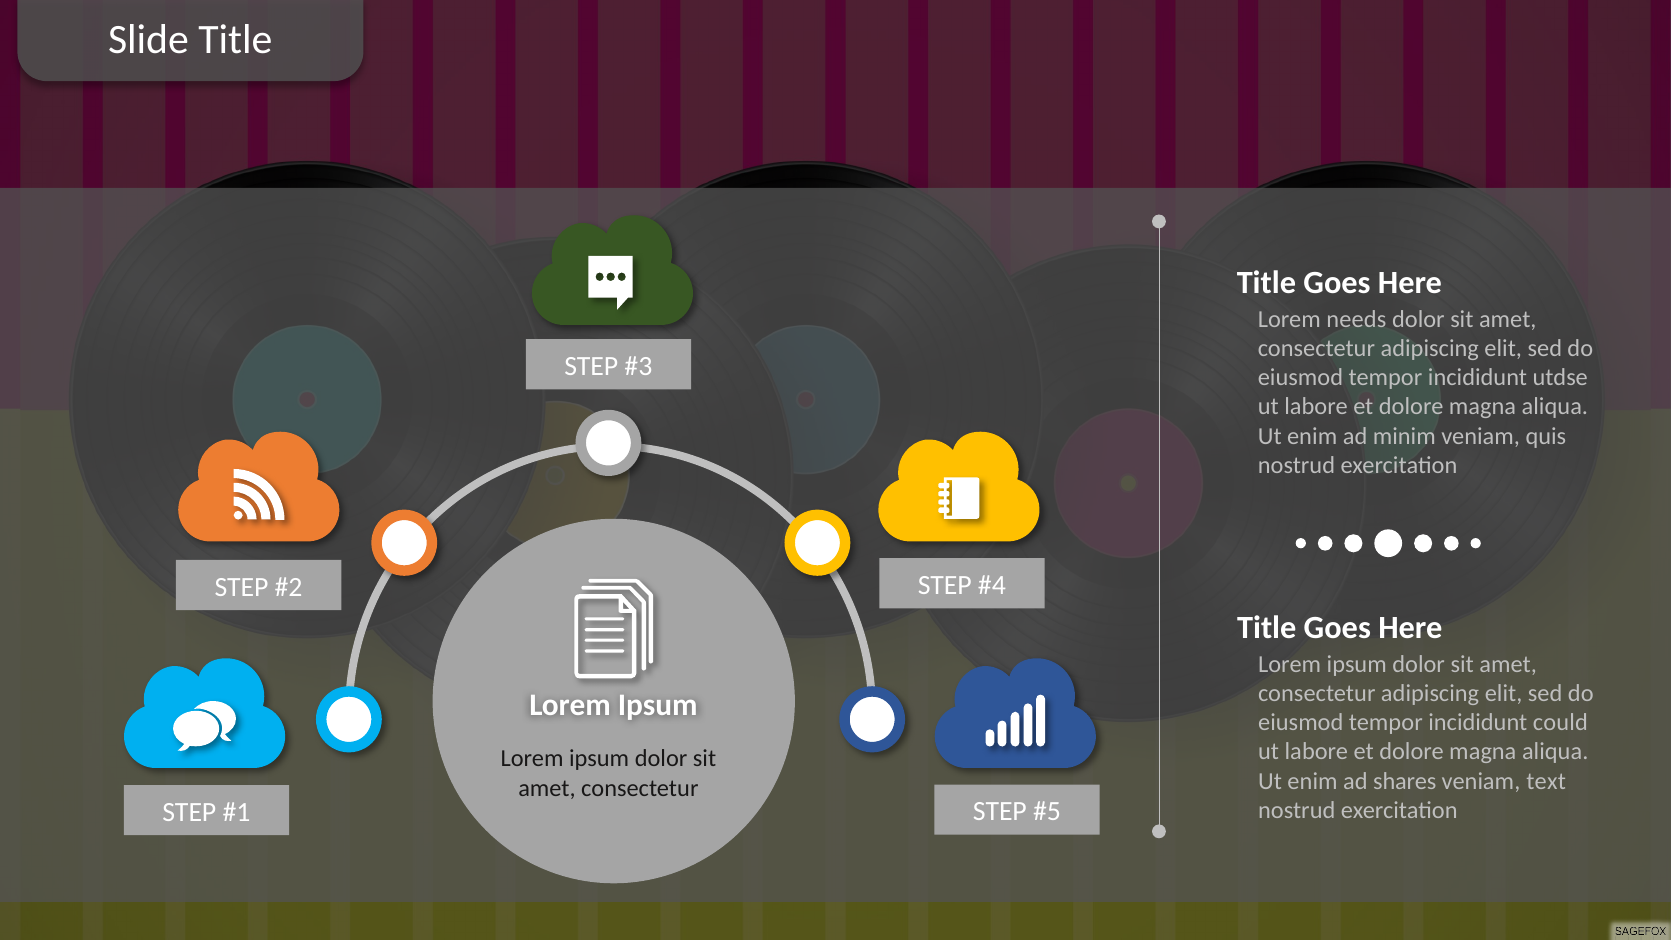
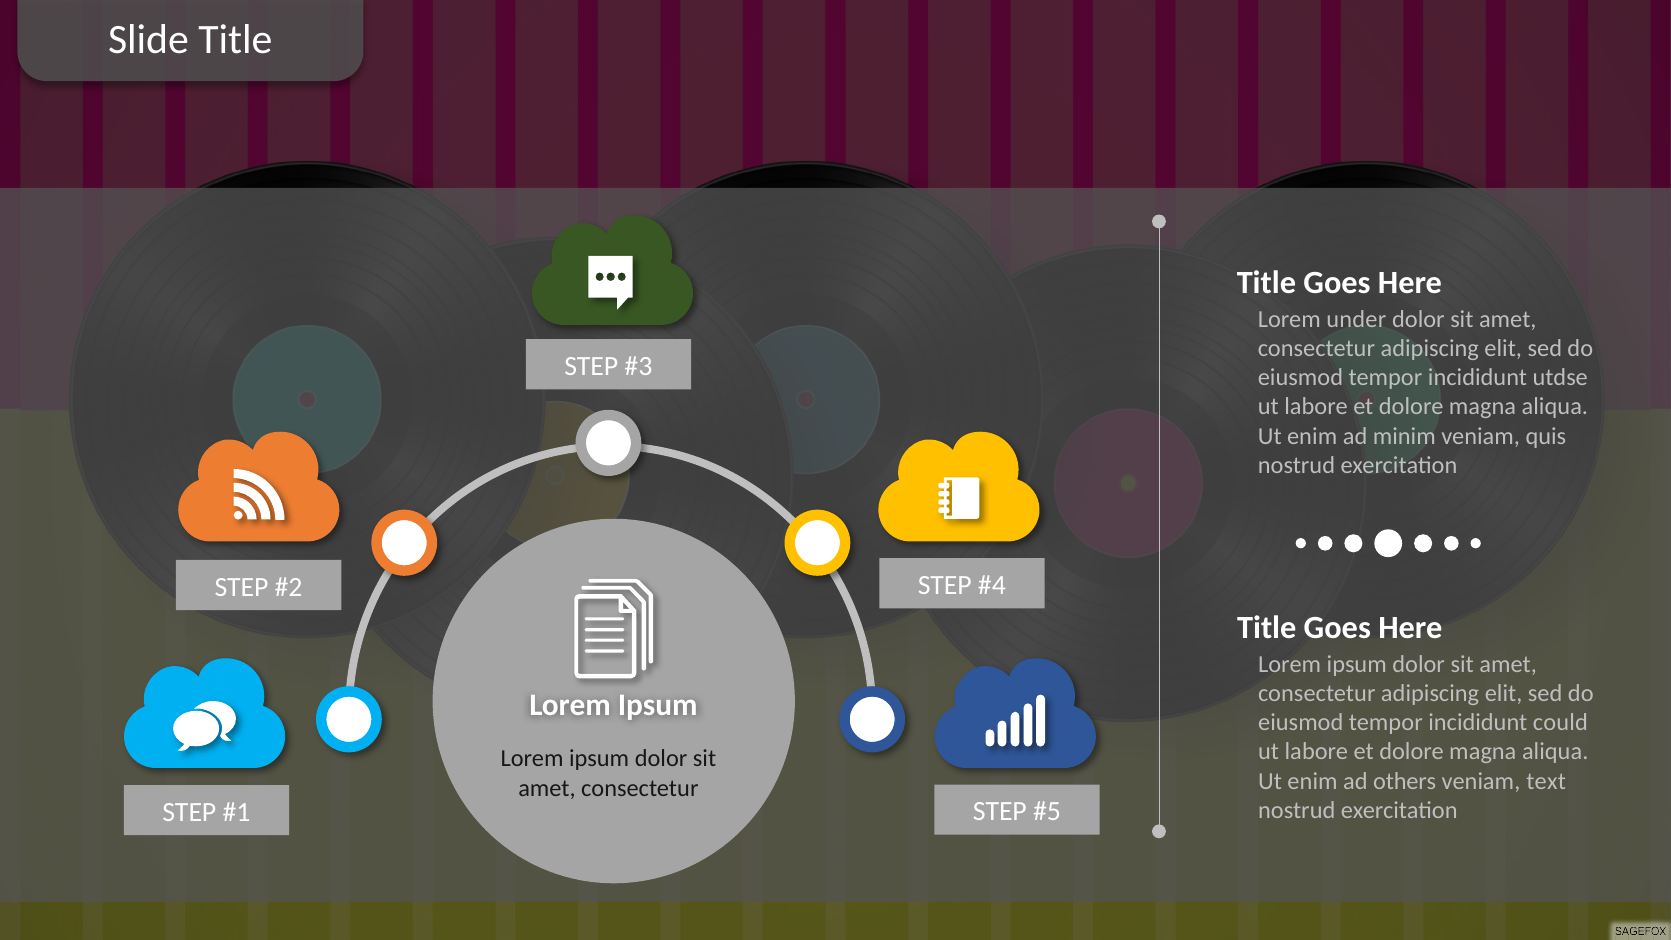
needs: needs -> under (1356, 319)
shares: shares -> others (1405, 781)
